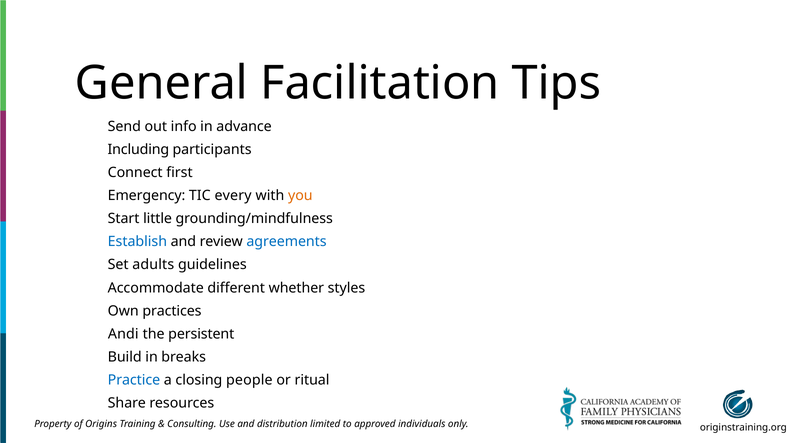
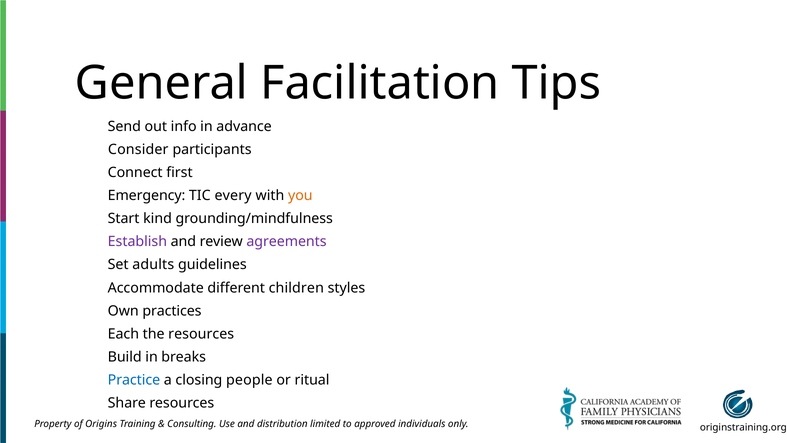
Including: Including -> Consider (138, 149)
little: little -> kind (158, 219)
Establish colour: blue -> purple (137, 242)
agreements colour: blue -> purple (286, 242)
whether: whether -> children (296, 288)
Andi: Andi -> Each (123, 334)
the persistent: persistent -> resources (201, 334)
